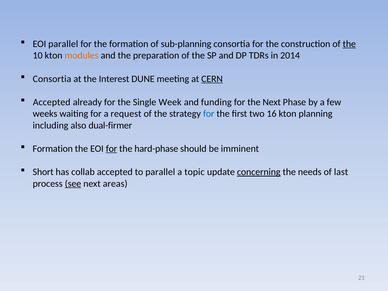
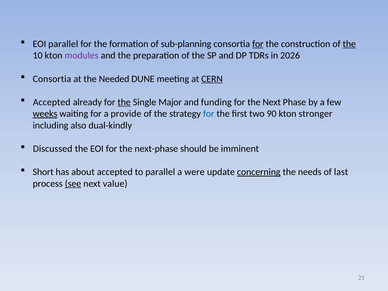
for underline: none -> present (258, 44)
modules colour: orange -> purple (82, 56)
2014: 2014 -> 2026 (290, 56)
Interest: Interest -> Needed (114, 79)
the underline: none -> present (124, 102)
Week: Week -> Major (170, 102)
weeks underline: none -> present (45, 114)
request: request -> provide (126, 114)
16: 16 -> 90 (272, 114)
planning: planning -> stronger (315, 114)
dual-firmer: dual-firmer -> dual-kindly (110, 125)
Formation: Formation -> Discussed (53, 149)
for underline: present -> none (111, 149)
hard-phase: hard-phase -> next-phase (156, 149)
collab: collab -> about (83, 172)
topic: topic -> were (194, 172)
areas: areas -> value (115, 184)
